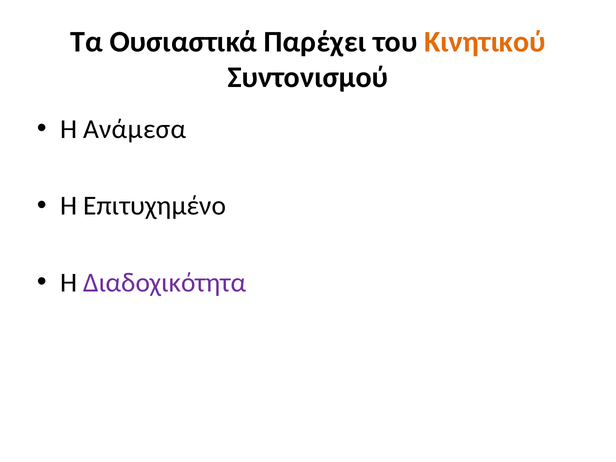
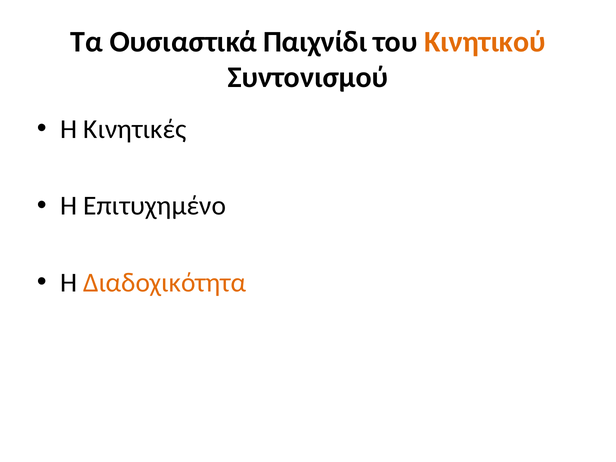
Παρέχει: Παρέχει -> Παιχνίδι (315, 42)
Ανάμεσα: Ανάμεσα -> Κινητικές (135, 129)
Διαδοχικότητα colour: purple -> orange (165, 283)
